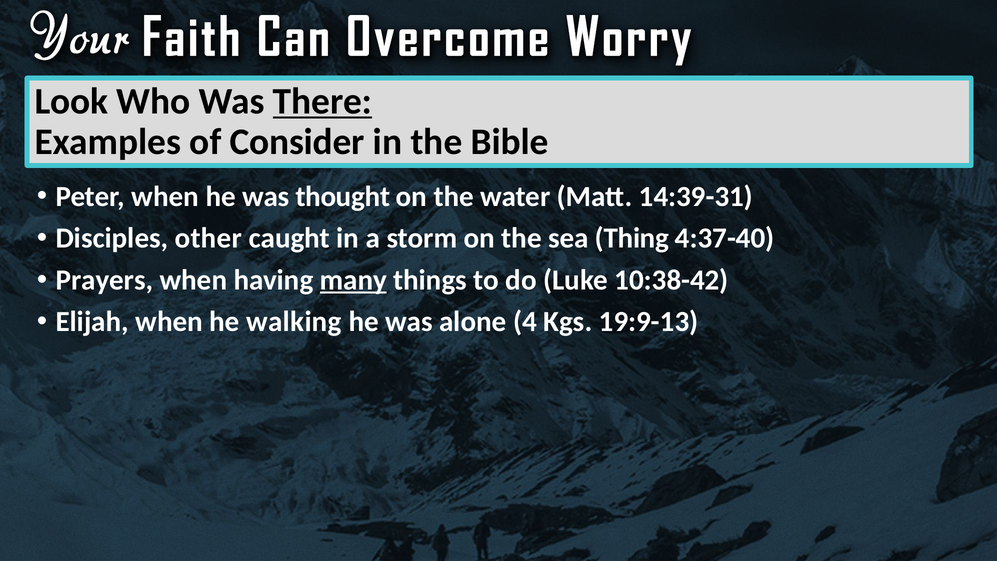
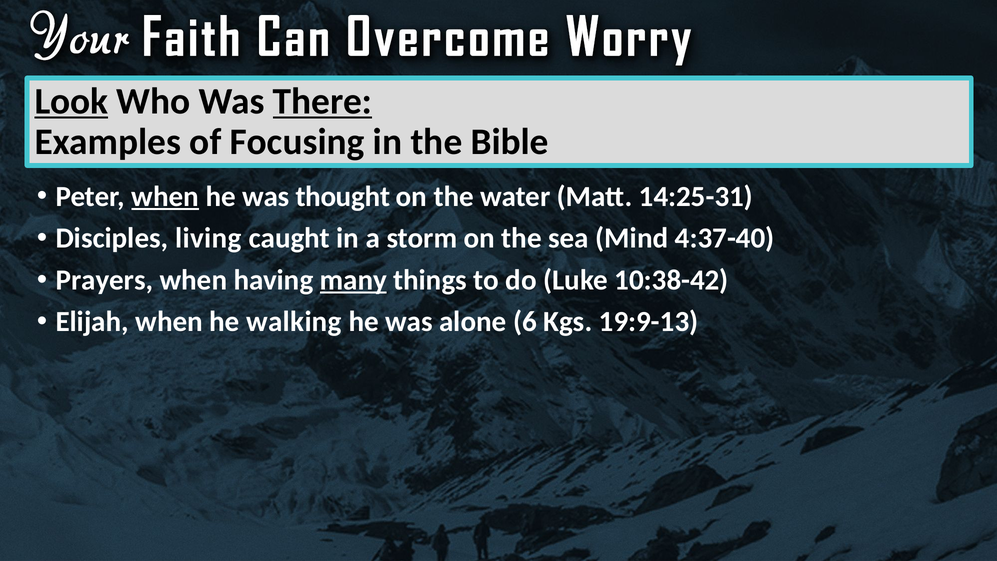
Look underline: none -> present (71, 101)
Consider: Consider -> Focusing (297, 142)
when underline: none -> present (165, 196)
14:39-31: 14:39-31 -> 14:25-31 (696, 196)
other: other -> living (208, 238)
Thing: Thing -> Mind (632, 238)
4: 4 -> 6 (525, 322)
